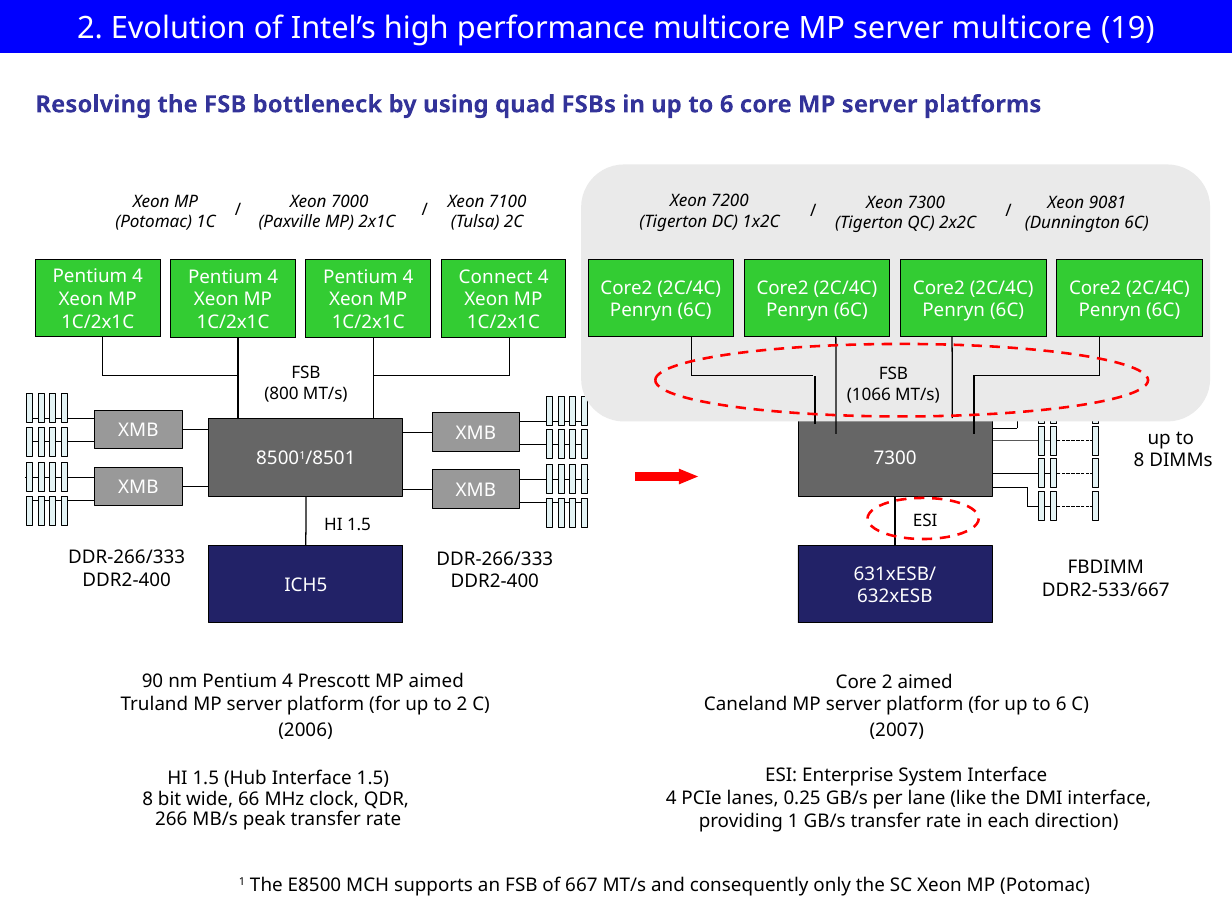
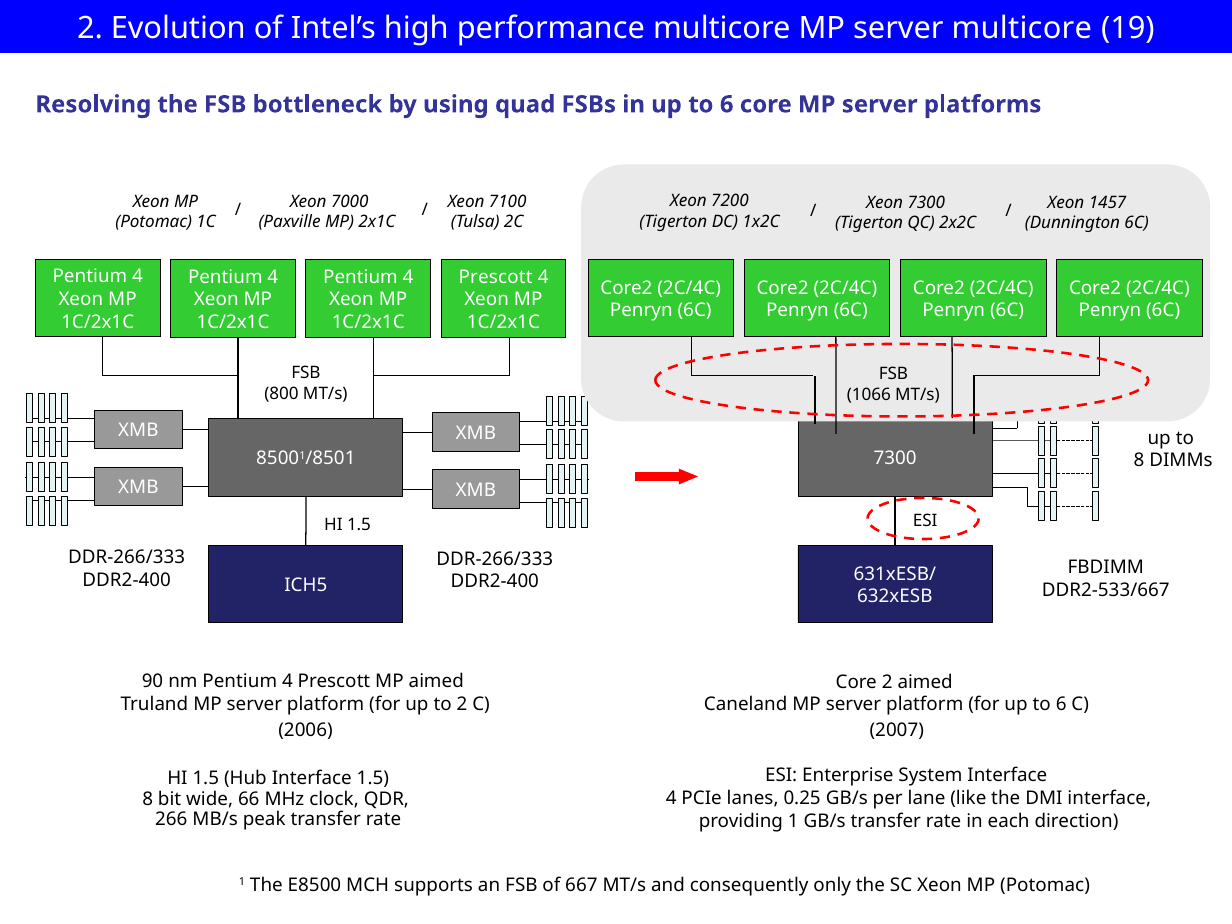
9081: 9081 -> 1457 (1108, 202)
Connect: Connect -> Prescott (496, 277)
